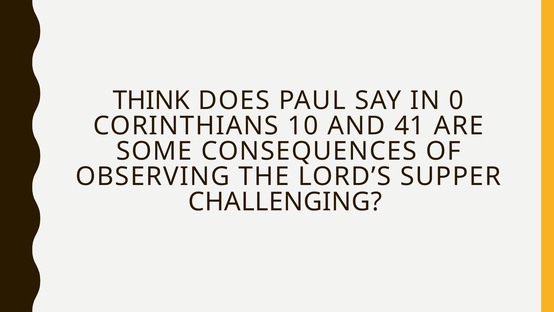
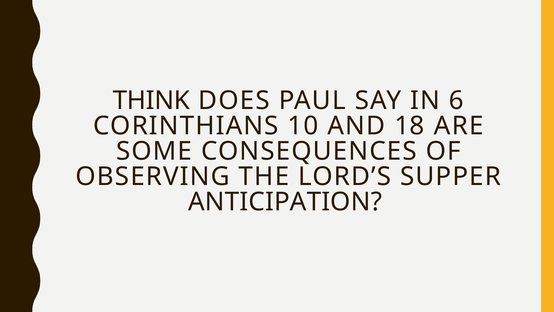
0: 0 -> 6 (456, 101)
41: 41 -> 18 (409, 126)
CHALLENGING: CHALLENGING -> ANTICIPATION (285, 202)
